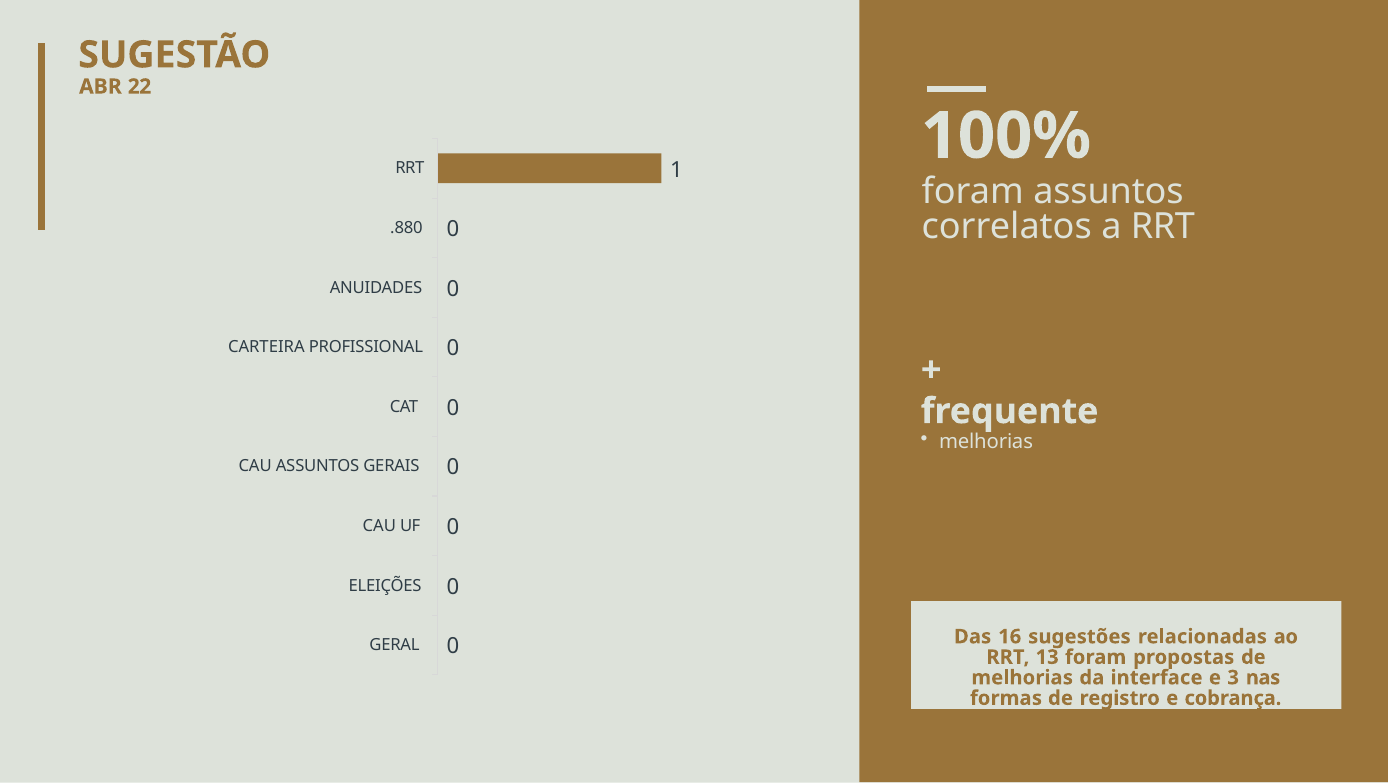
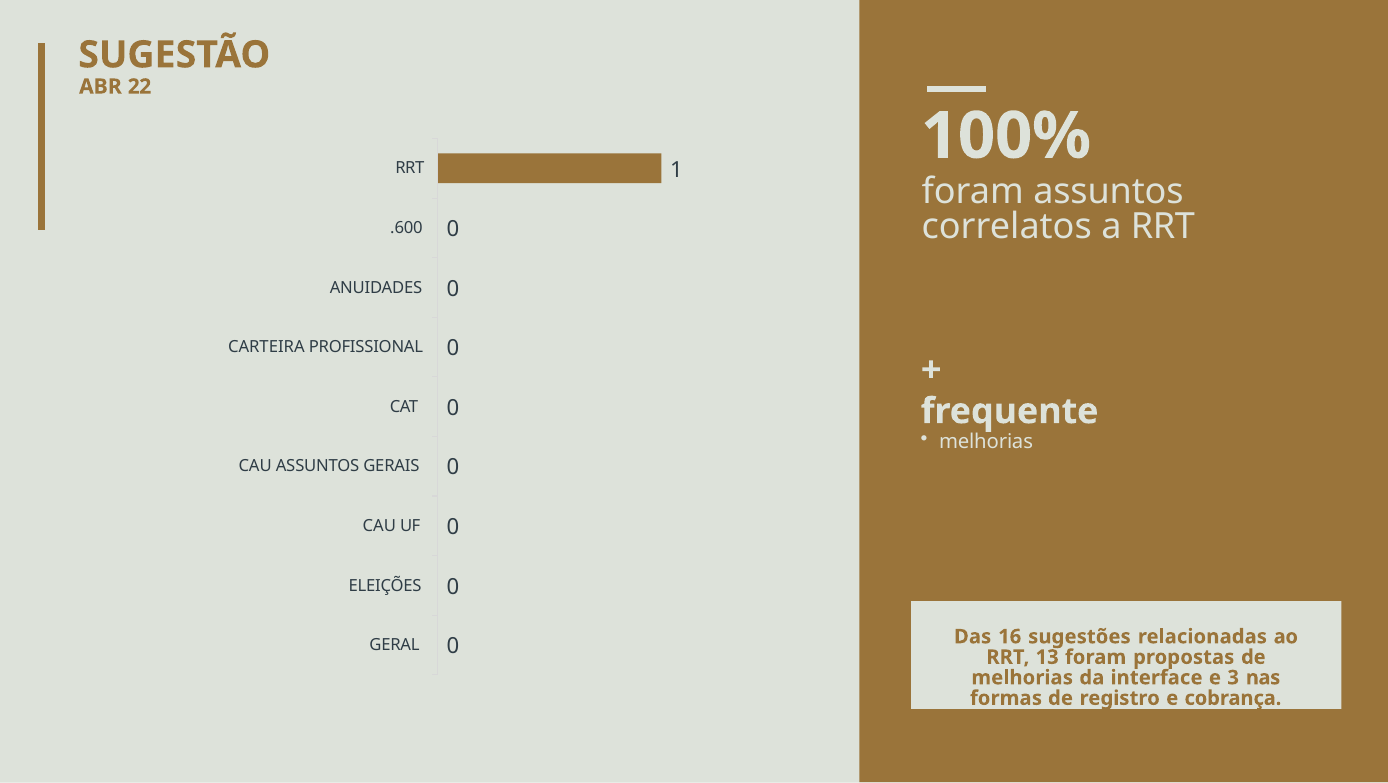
.880: .880 -> .600 (406, 228)
